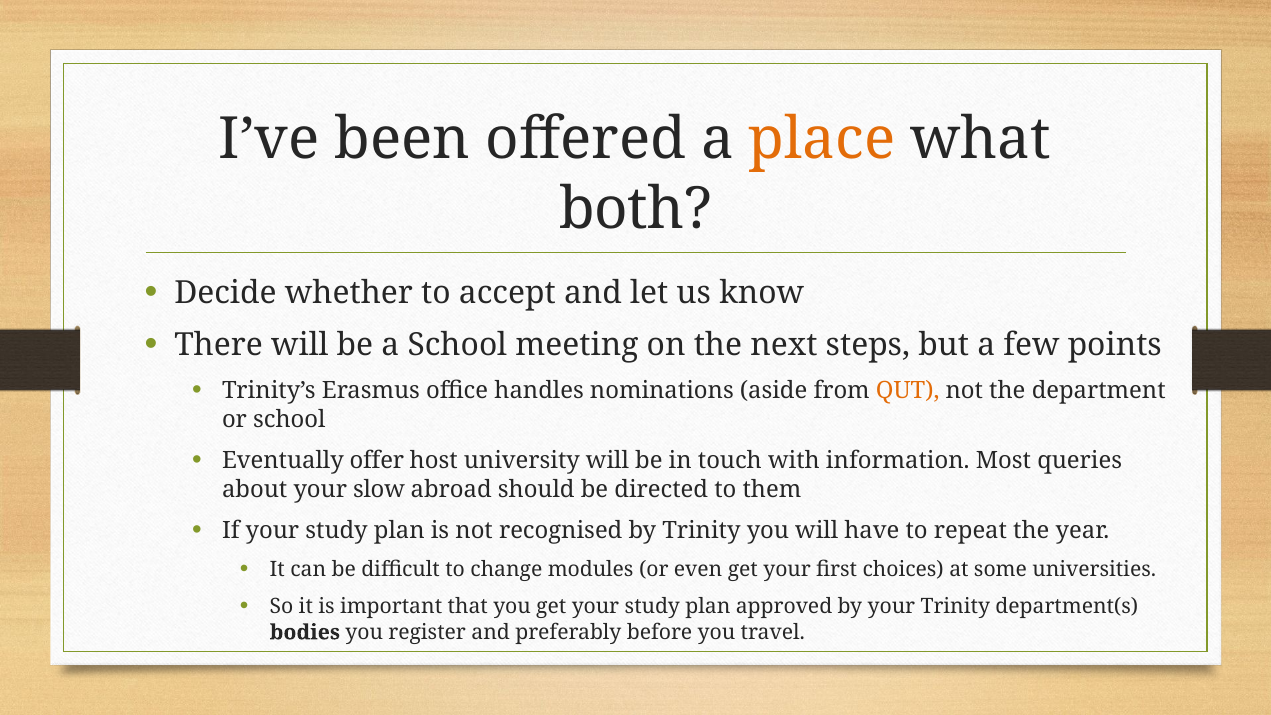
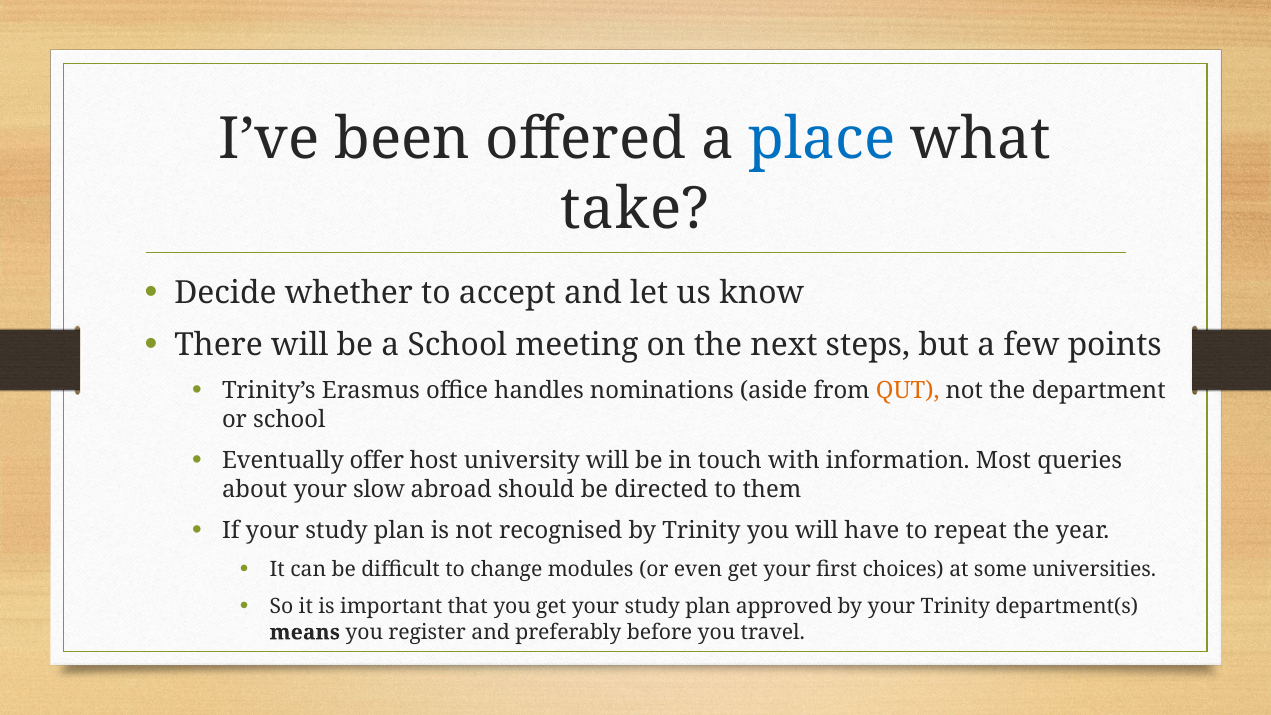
place colour: orange -> blue (822, 139)
both: both -> take (635, 209)
bodies: bodies -> means (305, 632)
